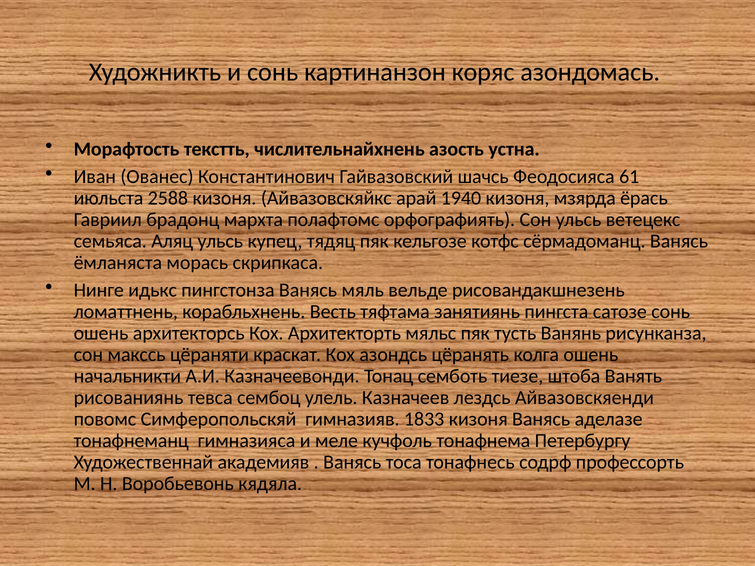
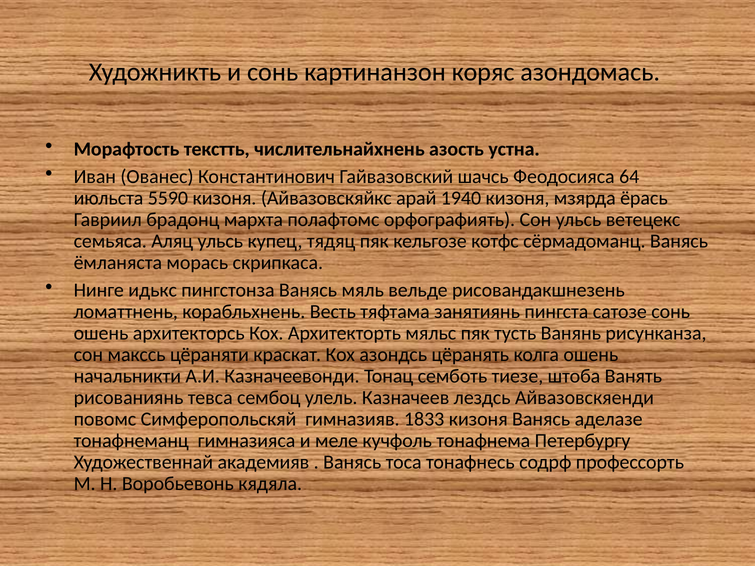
61: 61 -> 64 (629, 177)
2588: 2588 -> 5590 (168, 198)
